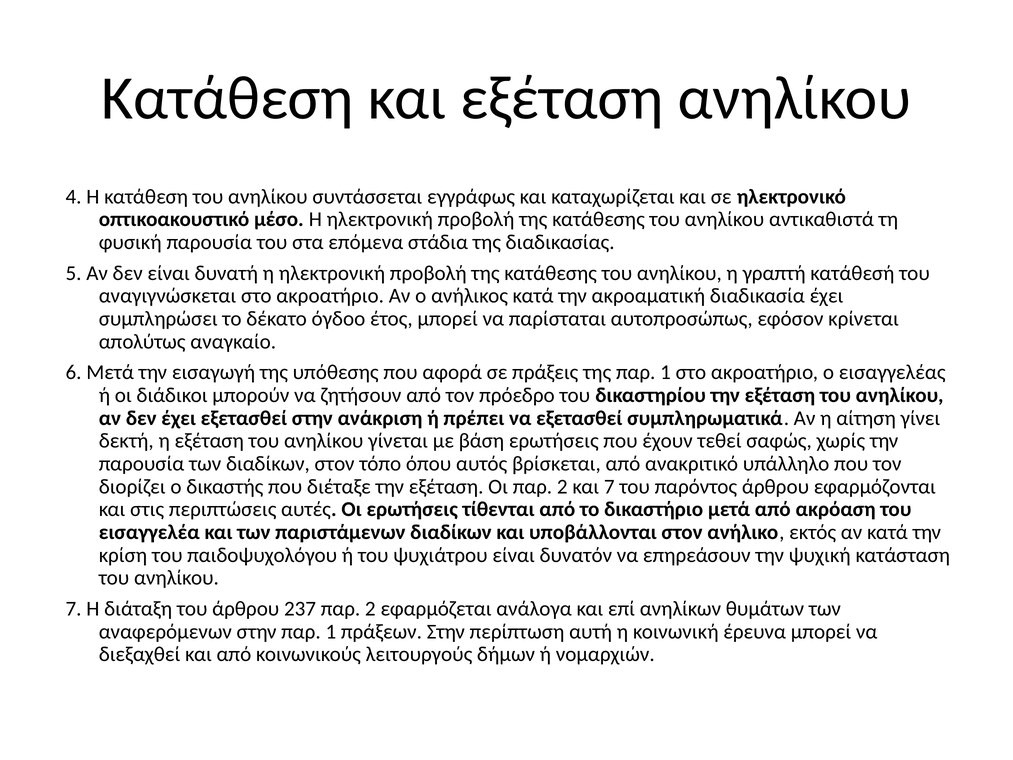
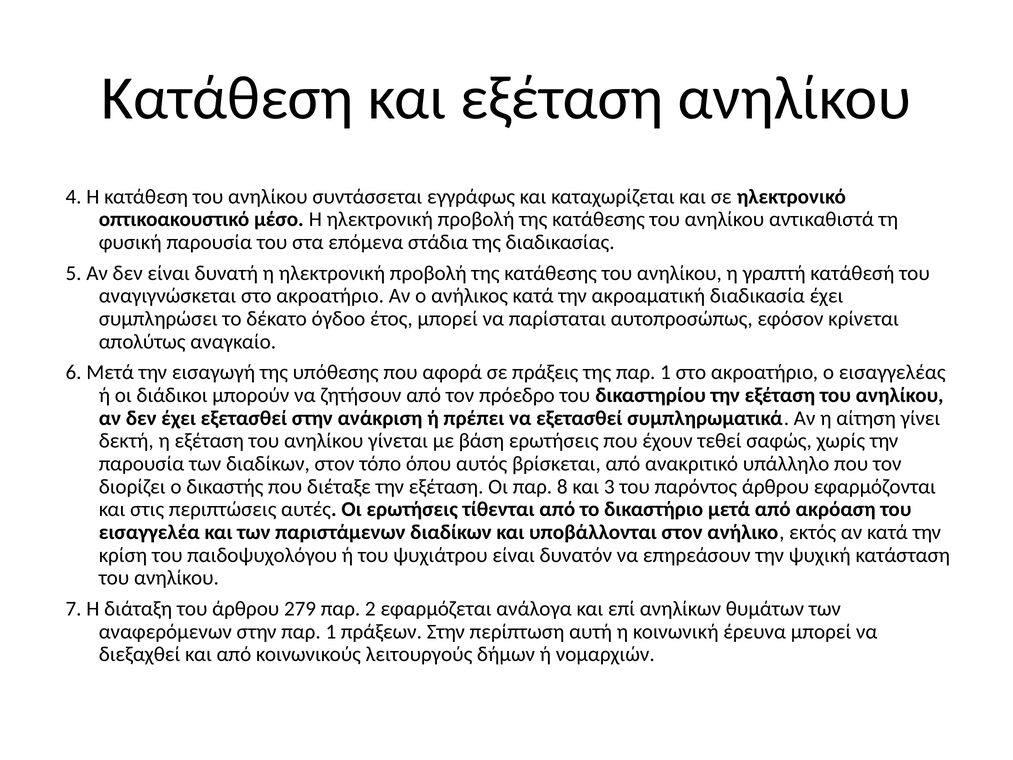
Οι παρ 2: 2 -> 8 (562, 486)
και 7: 7 -> 3 (609, 486)
237: 237 -> 279 (300, 609)
